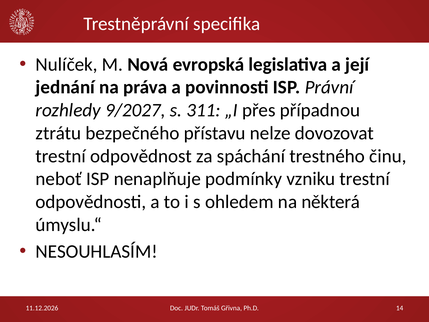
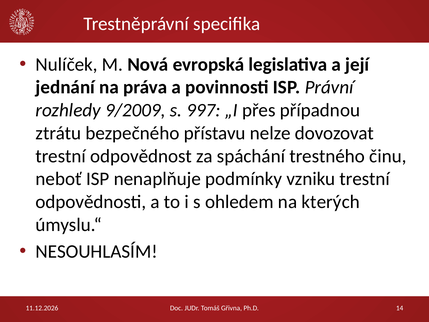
9/2027: 9/2027 -> 9/2009 (135, 110)
311: 311 -> 997 (203, 110)
některá: některá -> kterých (331, 202)
